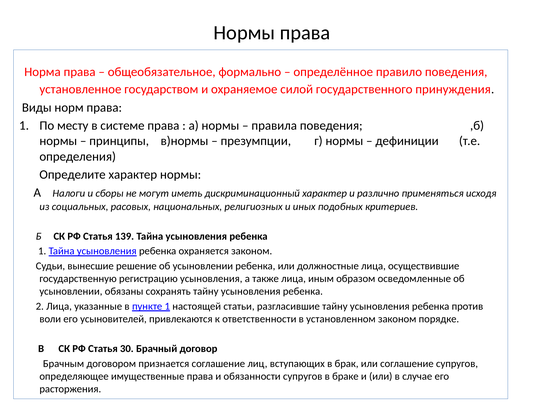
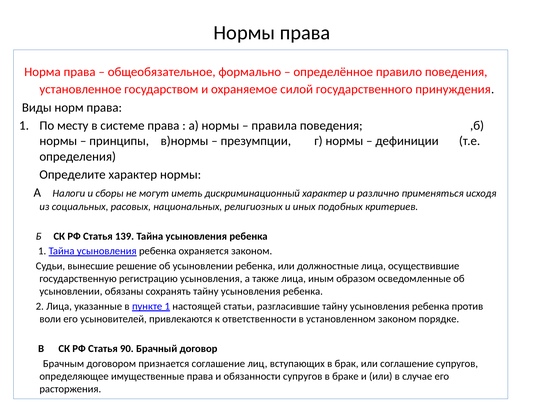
30: 30 -> 90 (127, 349)
